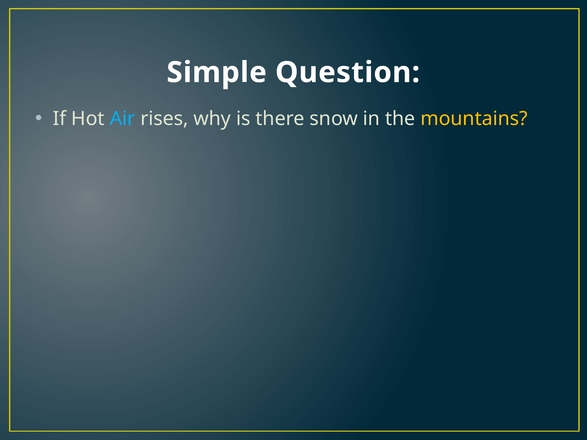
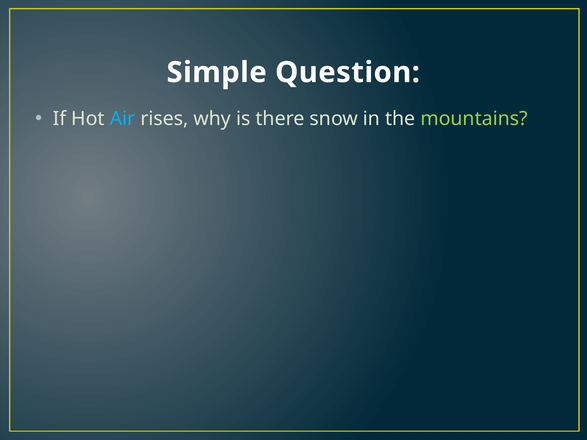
mountains colour: yellow -> light green (474, 119)
